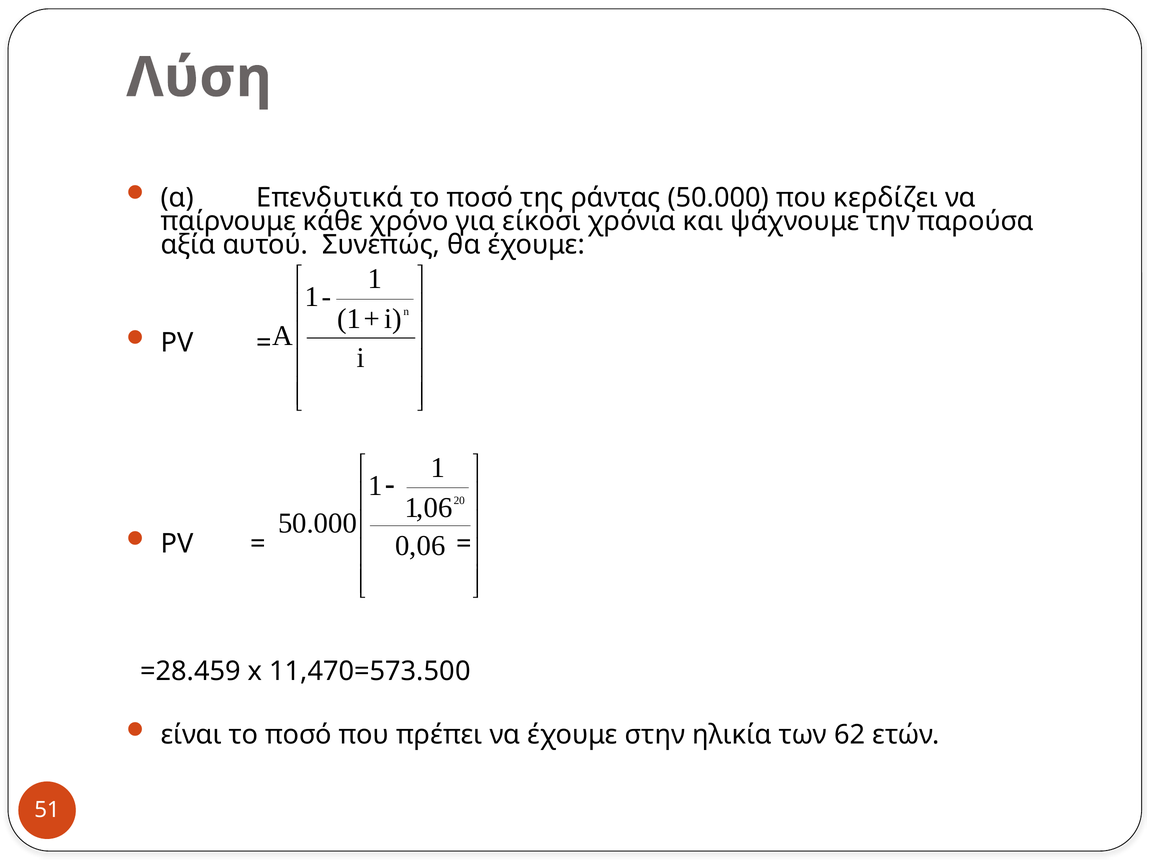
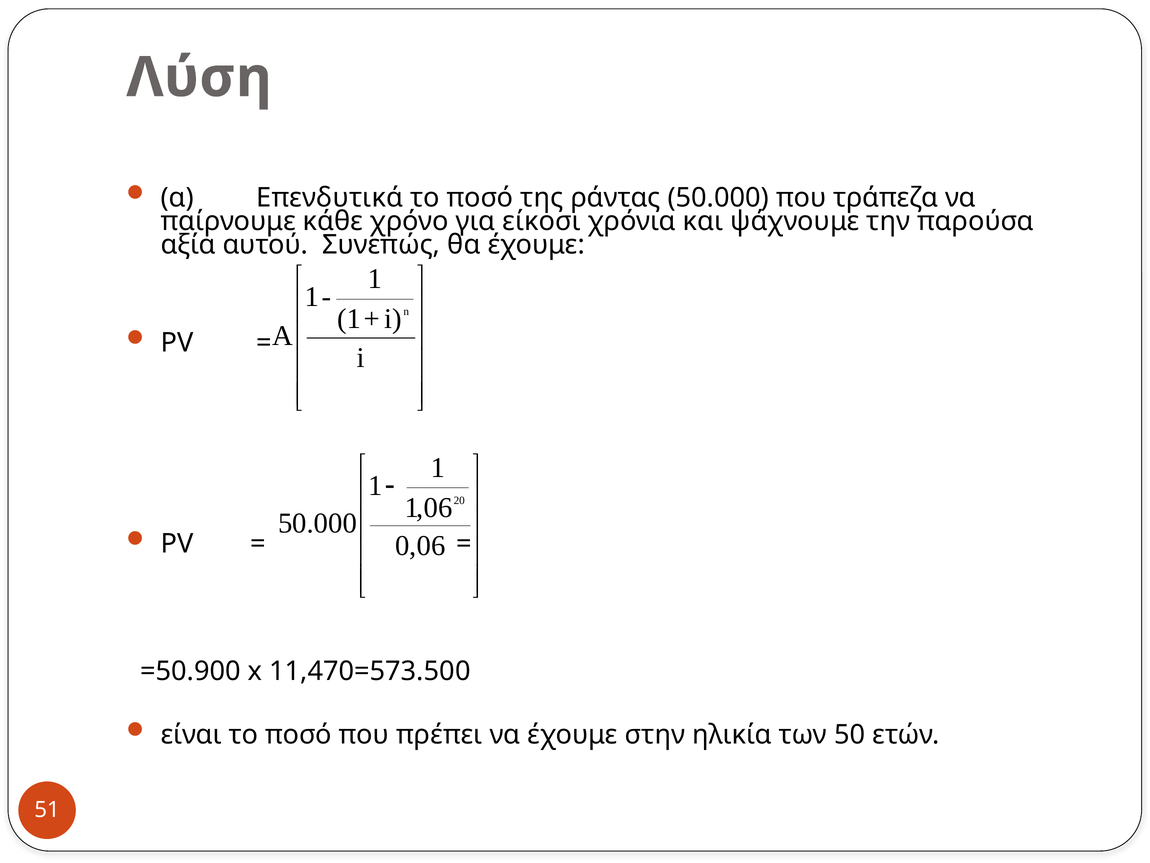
κερδίζει: κερδίζει -> τράπεζα (886, 198)
=28.459: =28.459 -> =50.900 (190, 671)
των 62: 62 -> 50 (850, 734)
